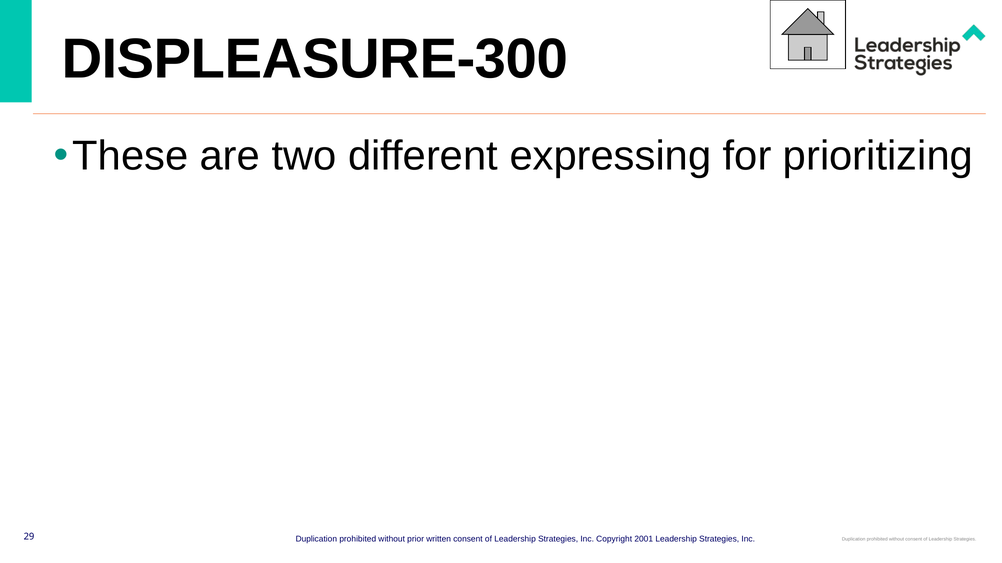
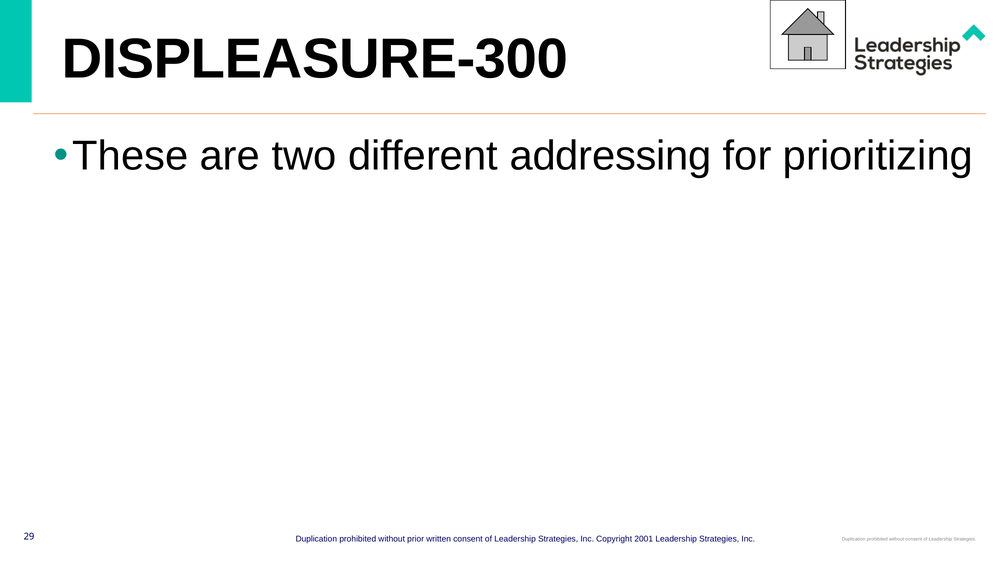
expressing: expressing -> addressing (611, 156)
